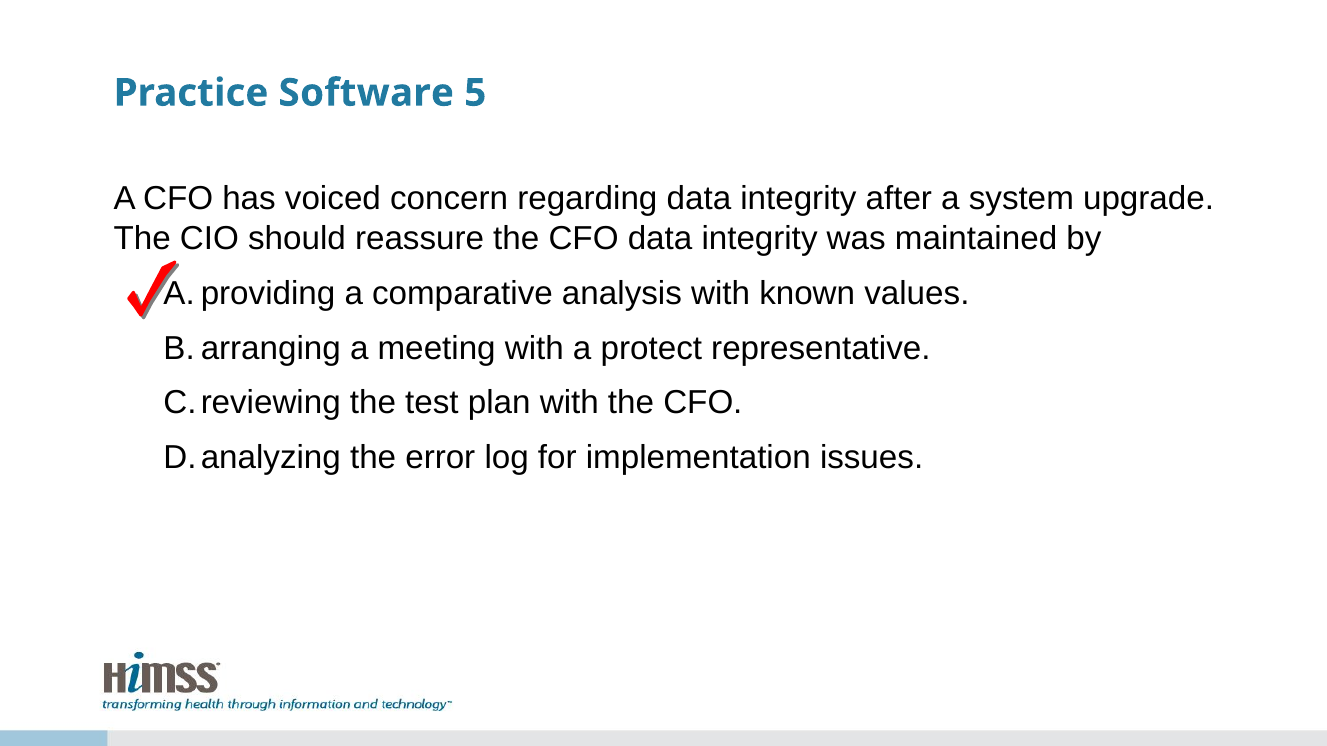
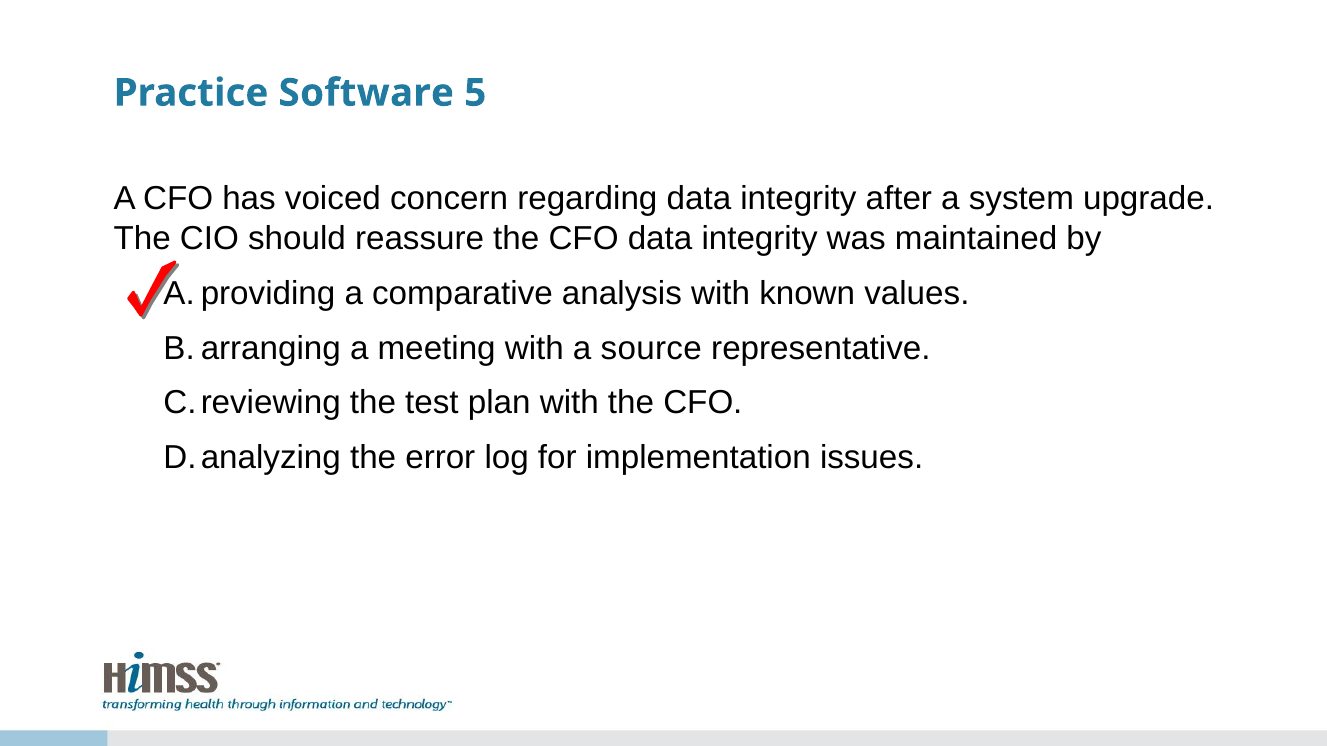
protect: protect -> source (651, 348)
